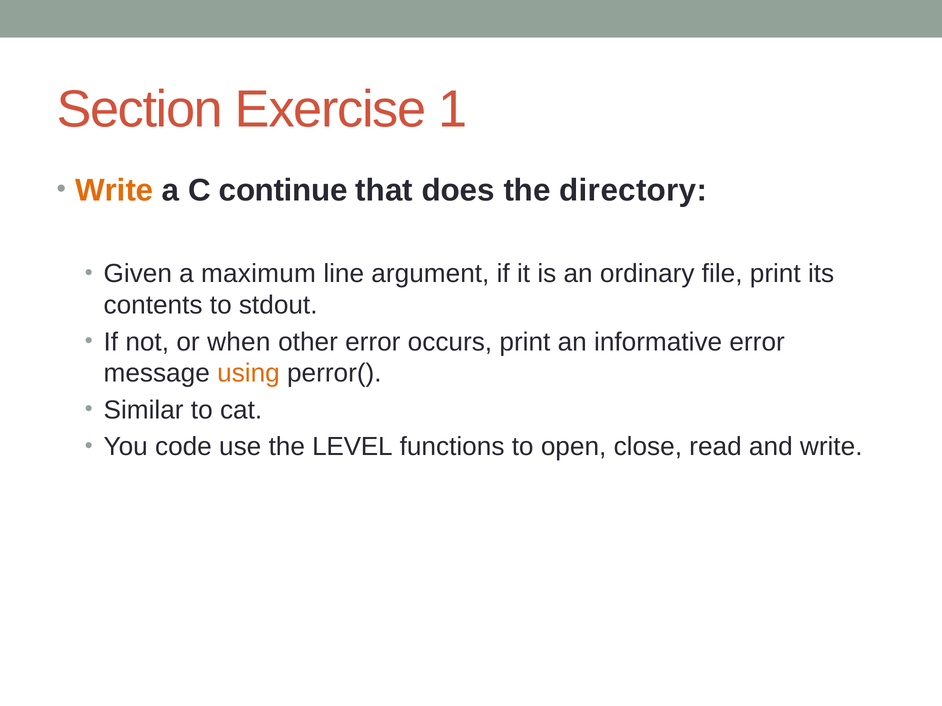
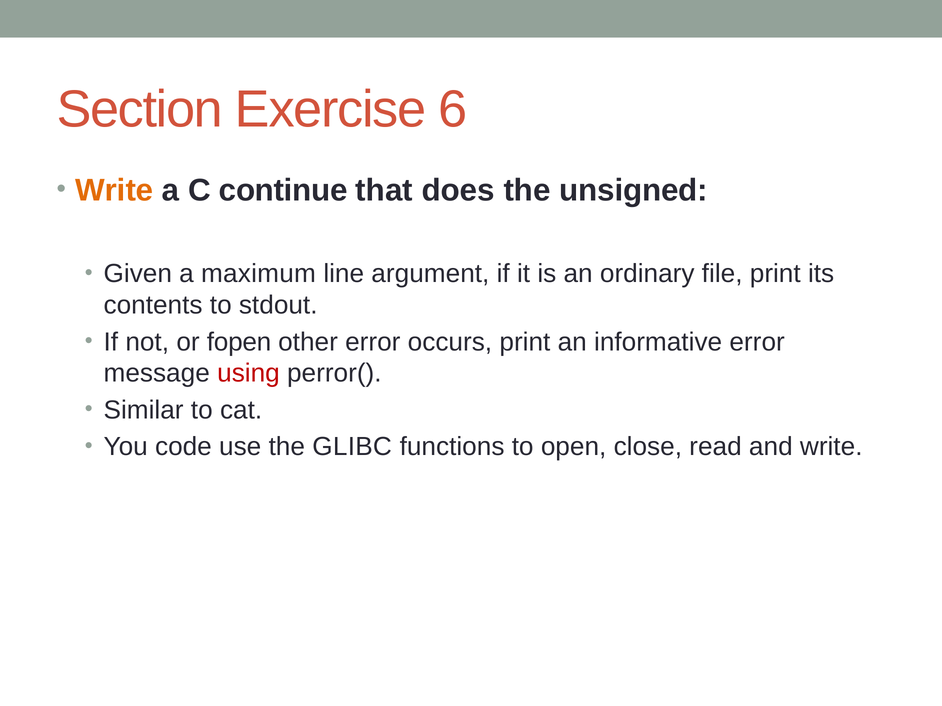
1: 1 -> 6 (453, 110)
directory: directory -> unsigned (634, 191)
when: when -> fopen (239, 342)
using colour: orange -> red (248, 374)
LEVEL: LEVEL -> GLIBC (352, 447)
